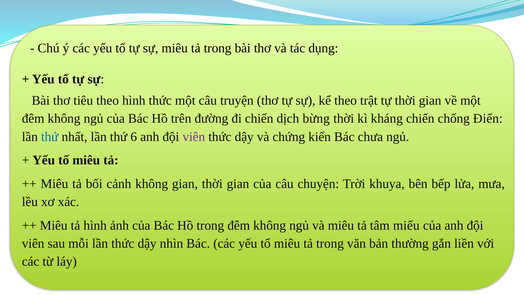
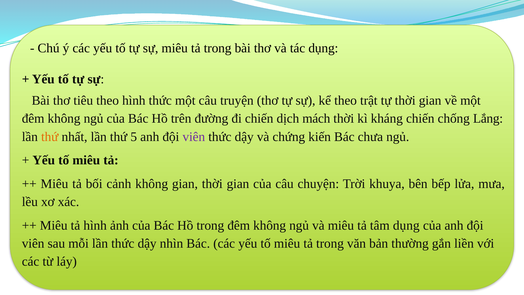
bừng: bừng -> mách (316, 119)
Điển: Điển -> Lắng (488, 119)
thứ colour: blue -> orange (50, 137)
6: 6 -> 5 (134, 137)
tâm miếu: miếu -> dụng (406, 225)
